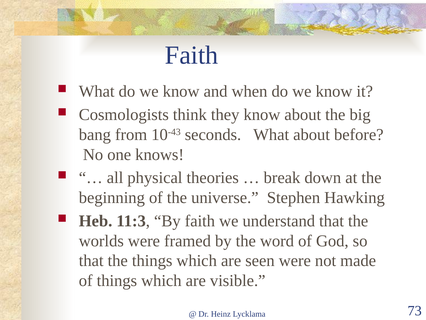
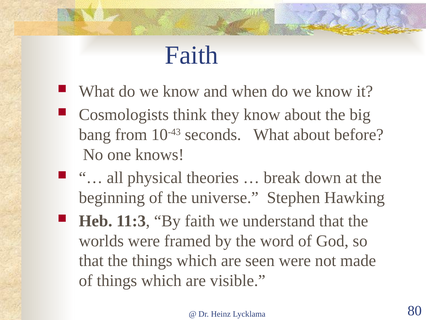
73: 73 -> 80 (415, 310)
